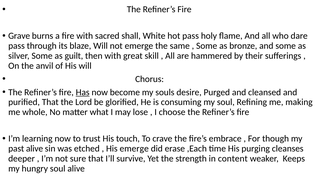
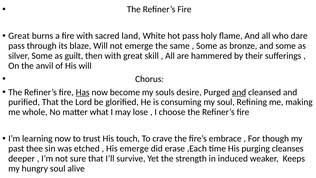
Grave: Grave -> Great (19, 36)
shall: shall -> land (131, 36)
and underline: none -> present (239, 92)
past alive: alive -> thee (35, 148)
content: content -> induced (233, 158)
